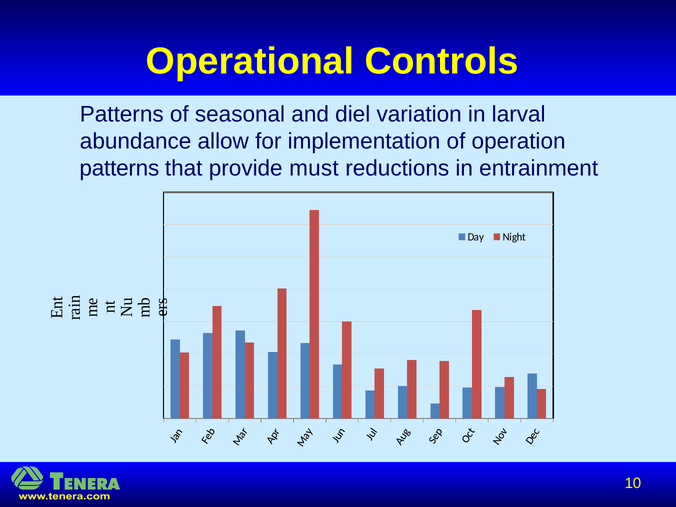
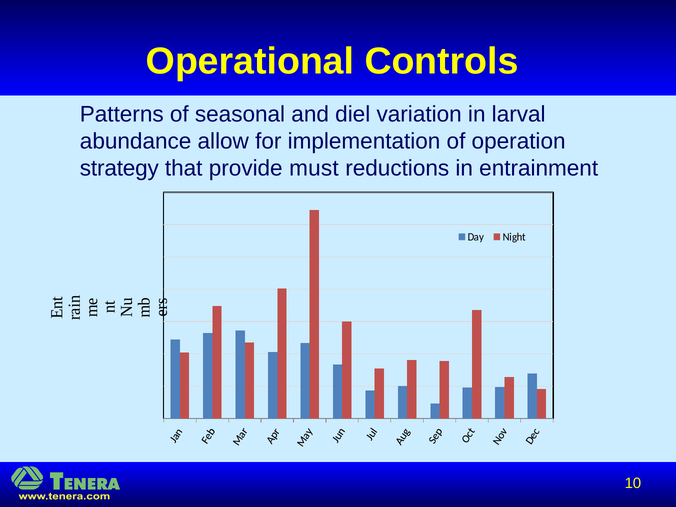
patterns: patterns -> strategy (119, 168)
